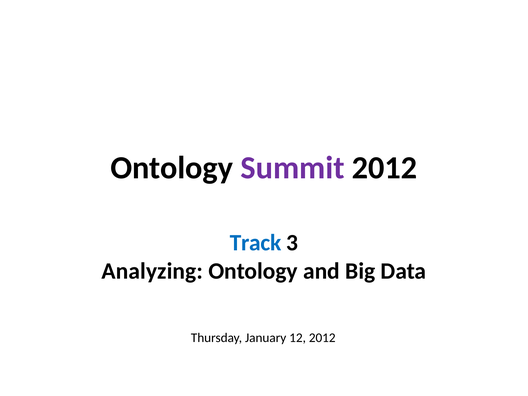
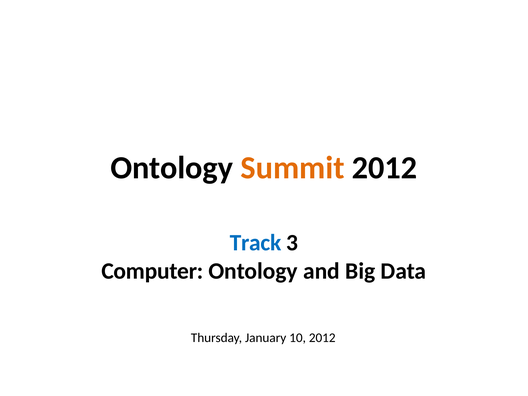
Summit colour: purple -> orange (293, 168)
Analyzing: Analyzing -> Computer (152, 271)
12: 12 -> 10 (298, 338)
